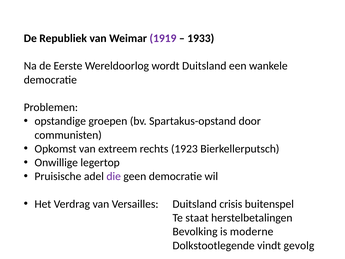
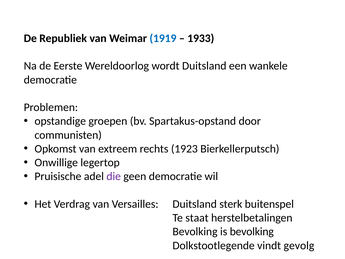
1919 colour: purple -> blue (163, 38)
crisis: crisis -> sterk (231, 204)
is moderne: moderne -> bevolking (252, 231)
